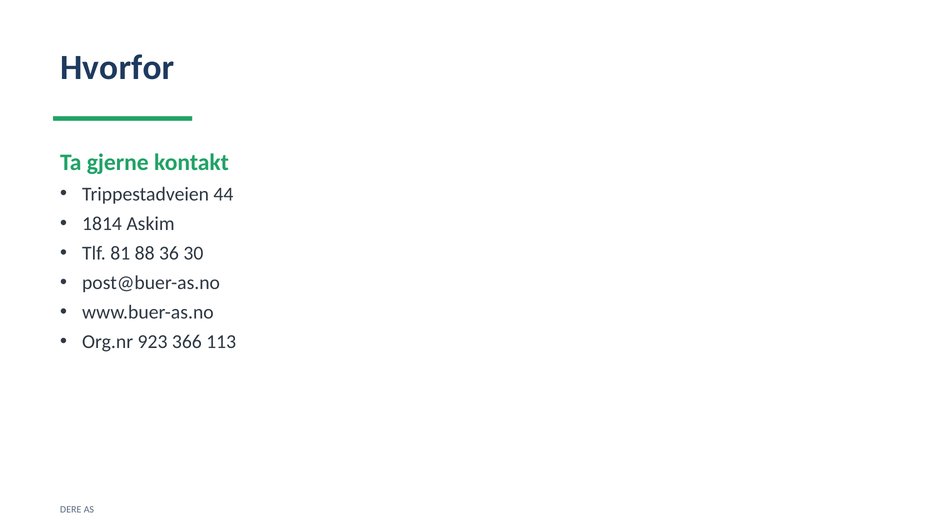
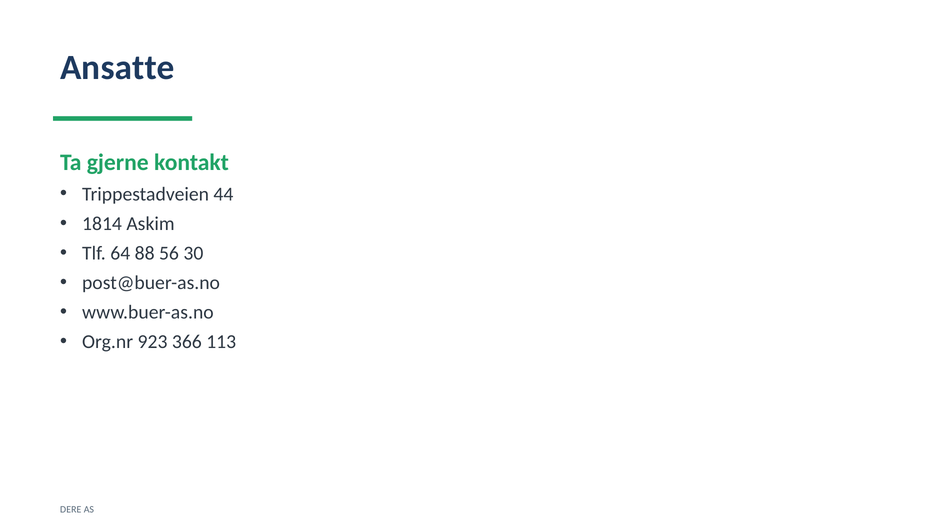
Hvorfor: Hvorfor -> Ansatte (117, 67)
81: 81 -> 64 (120, 253)
36: 36 -> 56 (169, 253)
